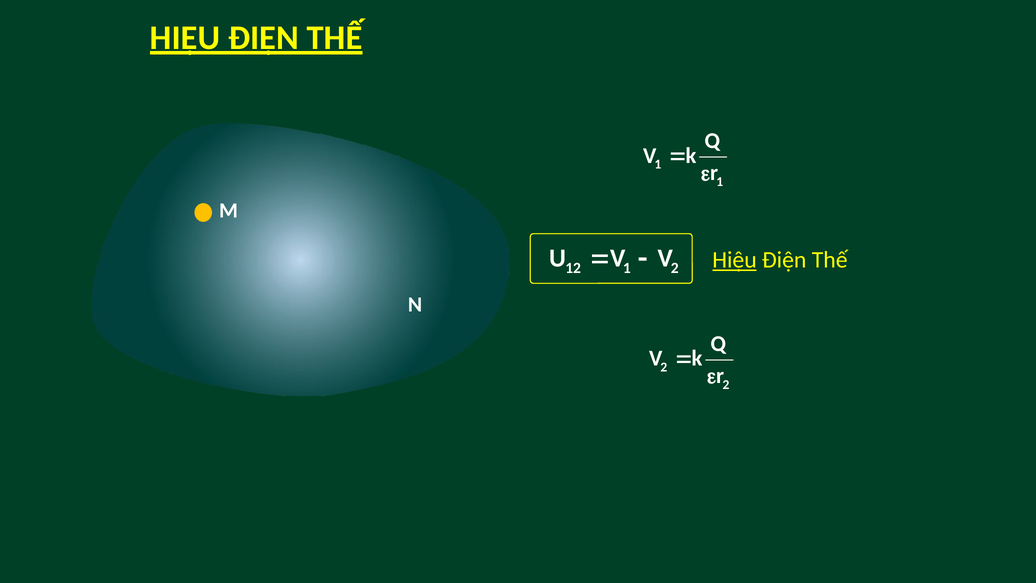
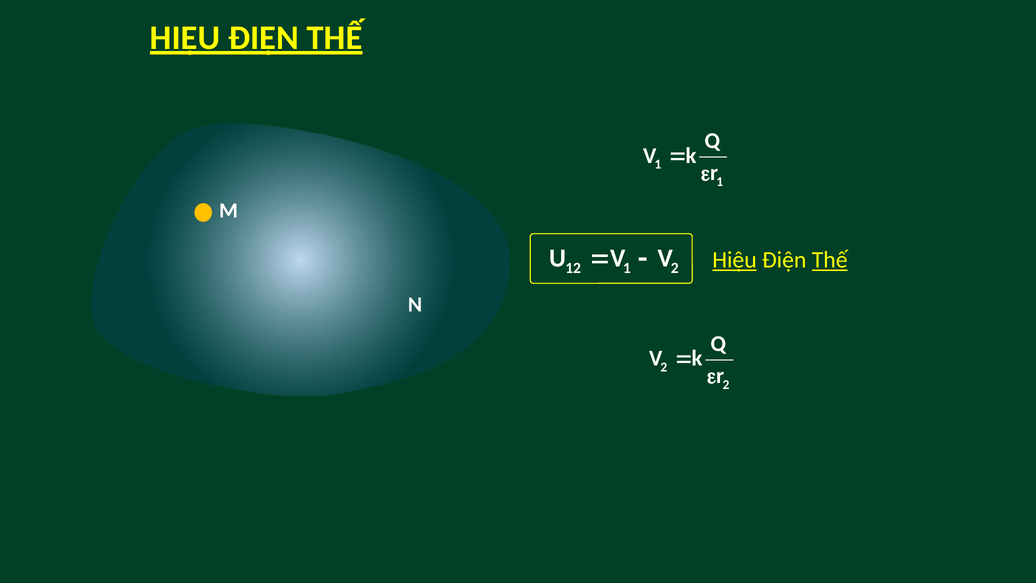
Thế underline: none -> present (830, 260)
